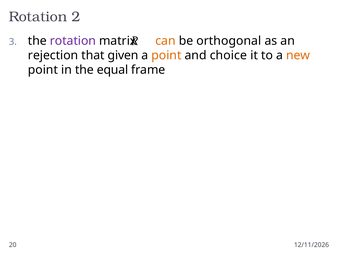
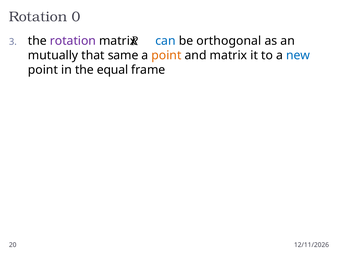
2: 2 -> 0 (76, 17)
can colour: orange -> blue (166, 41)
rejection: rejection -> mutually (53, 55)
given: given -> same (123, 55)
and choice: choice -> matrix (228, 55)
new colour: orange -> blue (298, 55)
